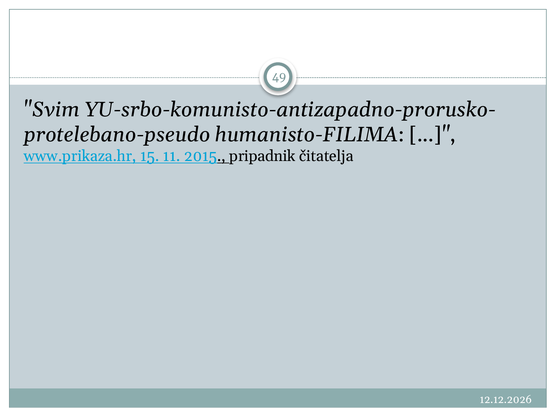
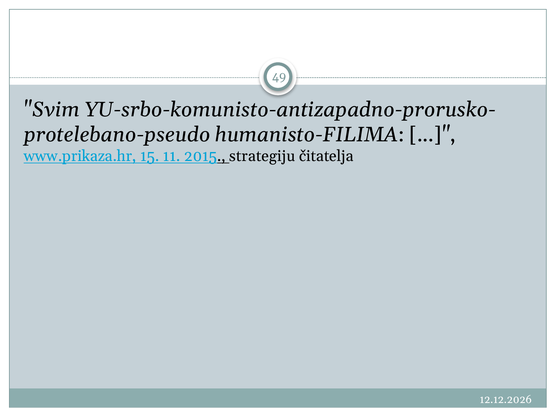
pripadnik: pripadnik -> strategiju (262, 156)
